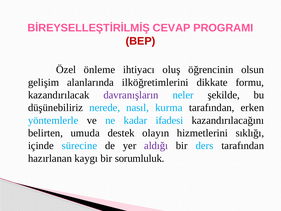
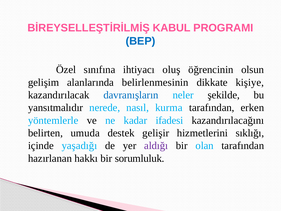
CEVAP: CEVAP -> KABUL (172, 28)
BEP colour: red -> blue (140, 41)
önleme: önleme -> sınıfına (100, 70)
ilköğretimlerini: ilköğretimlerini -> belirlenmesinin (155, 82)
formu: formu -> kişiye (250, 82)
davranışların colour: purple -> blue (131, 95)
düşünebiliriz: düşünebiliriz -> yansıtmalıdır (56, 108)
olayın: olayın -> gelişir (156, 133)
sürecine: sürecine -> yaşadığı (79, 146)
ders: ders -> olan (205, 146)
kaygı: kaygı -> hakkı (86, 158)
